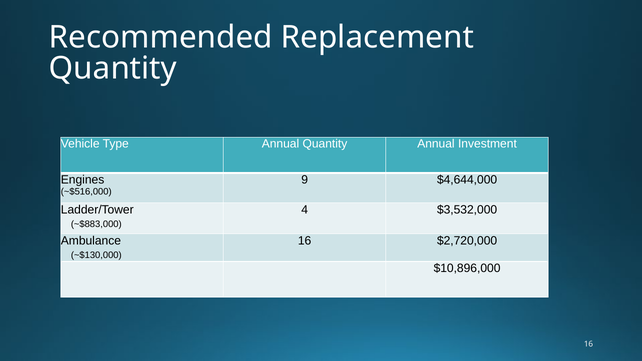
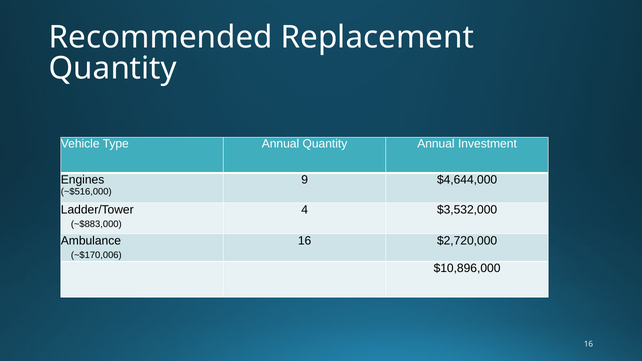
~$130,000: ~$130,000 -> ~$170,006 (96, 255)
